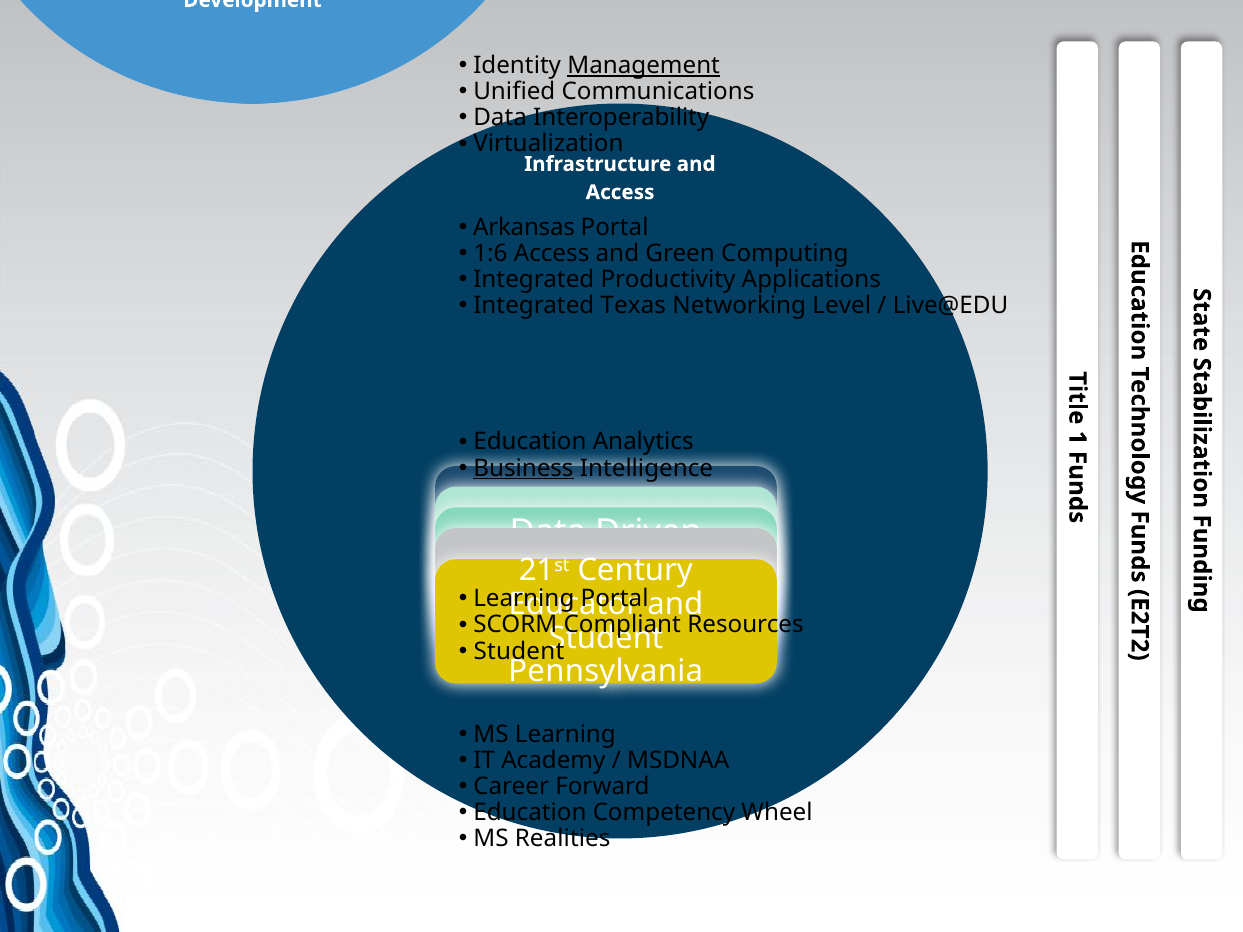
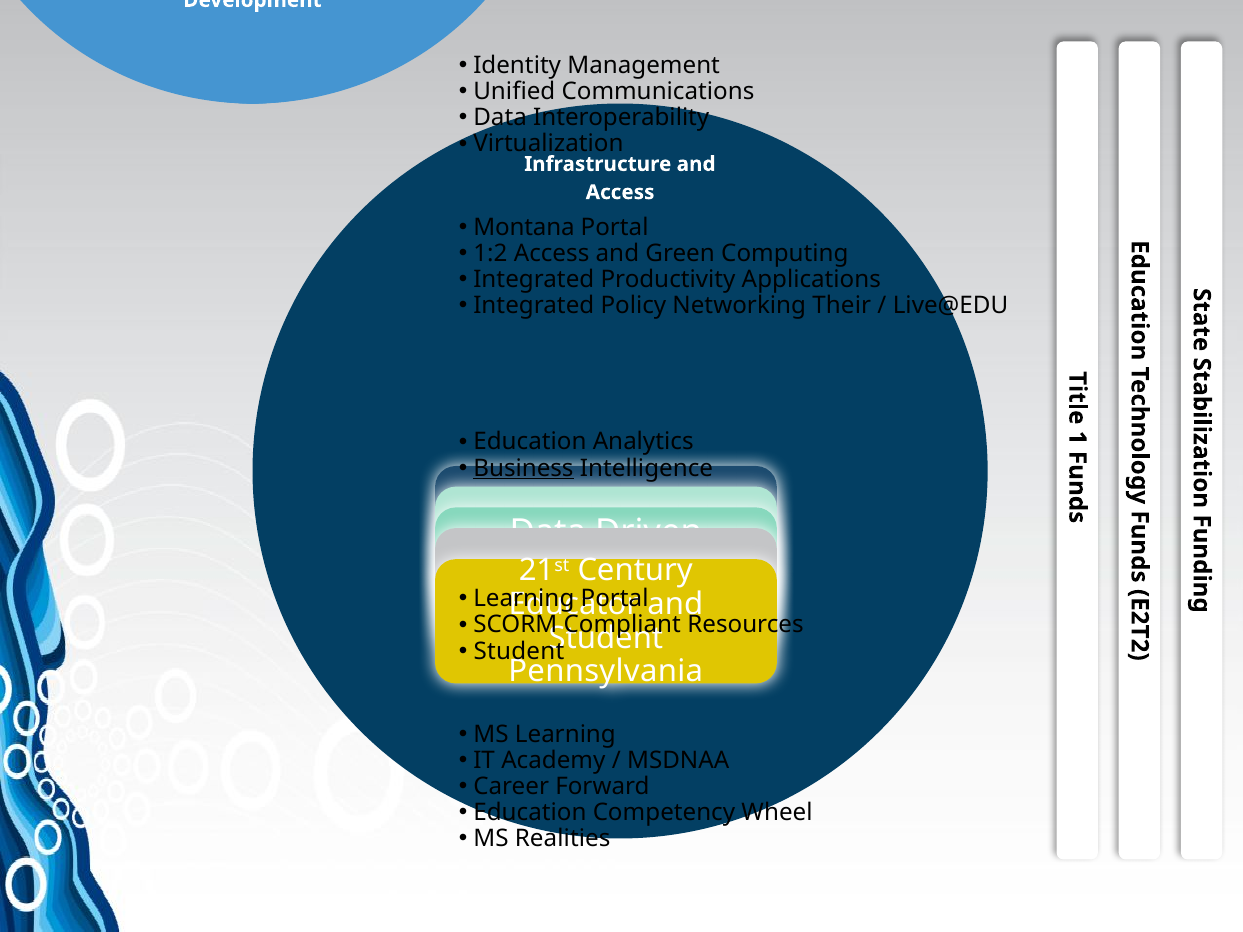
Management underline: present -> none (644, 66)
Arkansas: Arkansas -> Montana (524, 227)
1:6: 1:6 -> 1:2 (490, 253)
Texas: Texas -> Policy (633, 306)
Level: Level -> Their (842, 306)
